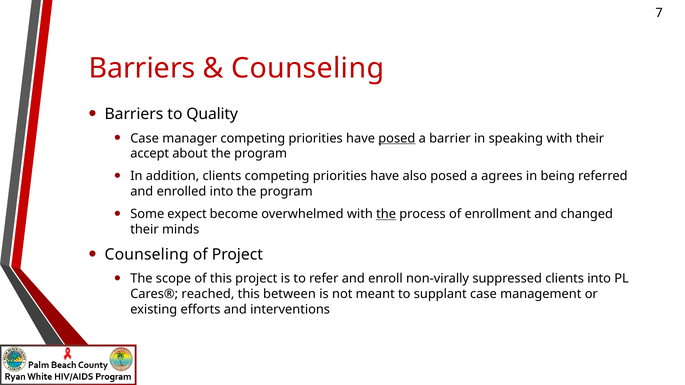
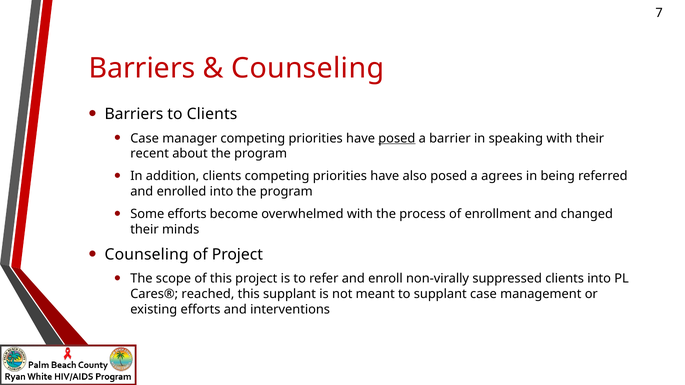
to Quality: Quality -> Clients (212, 114)
accept: accept -> recent (150, 154)
Some expect: expect -> efforts (187, 214)
the underline: present -> none (386, 214)
this between: between -> supplant (289, 294)
